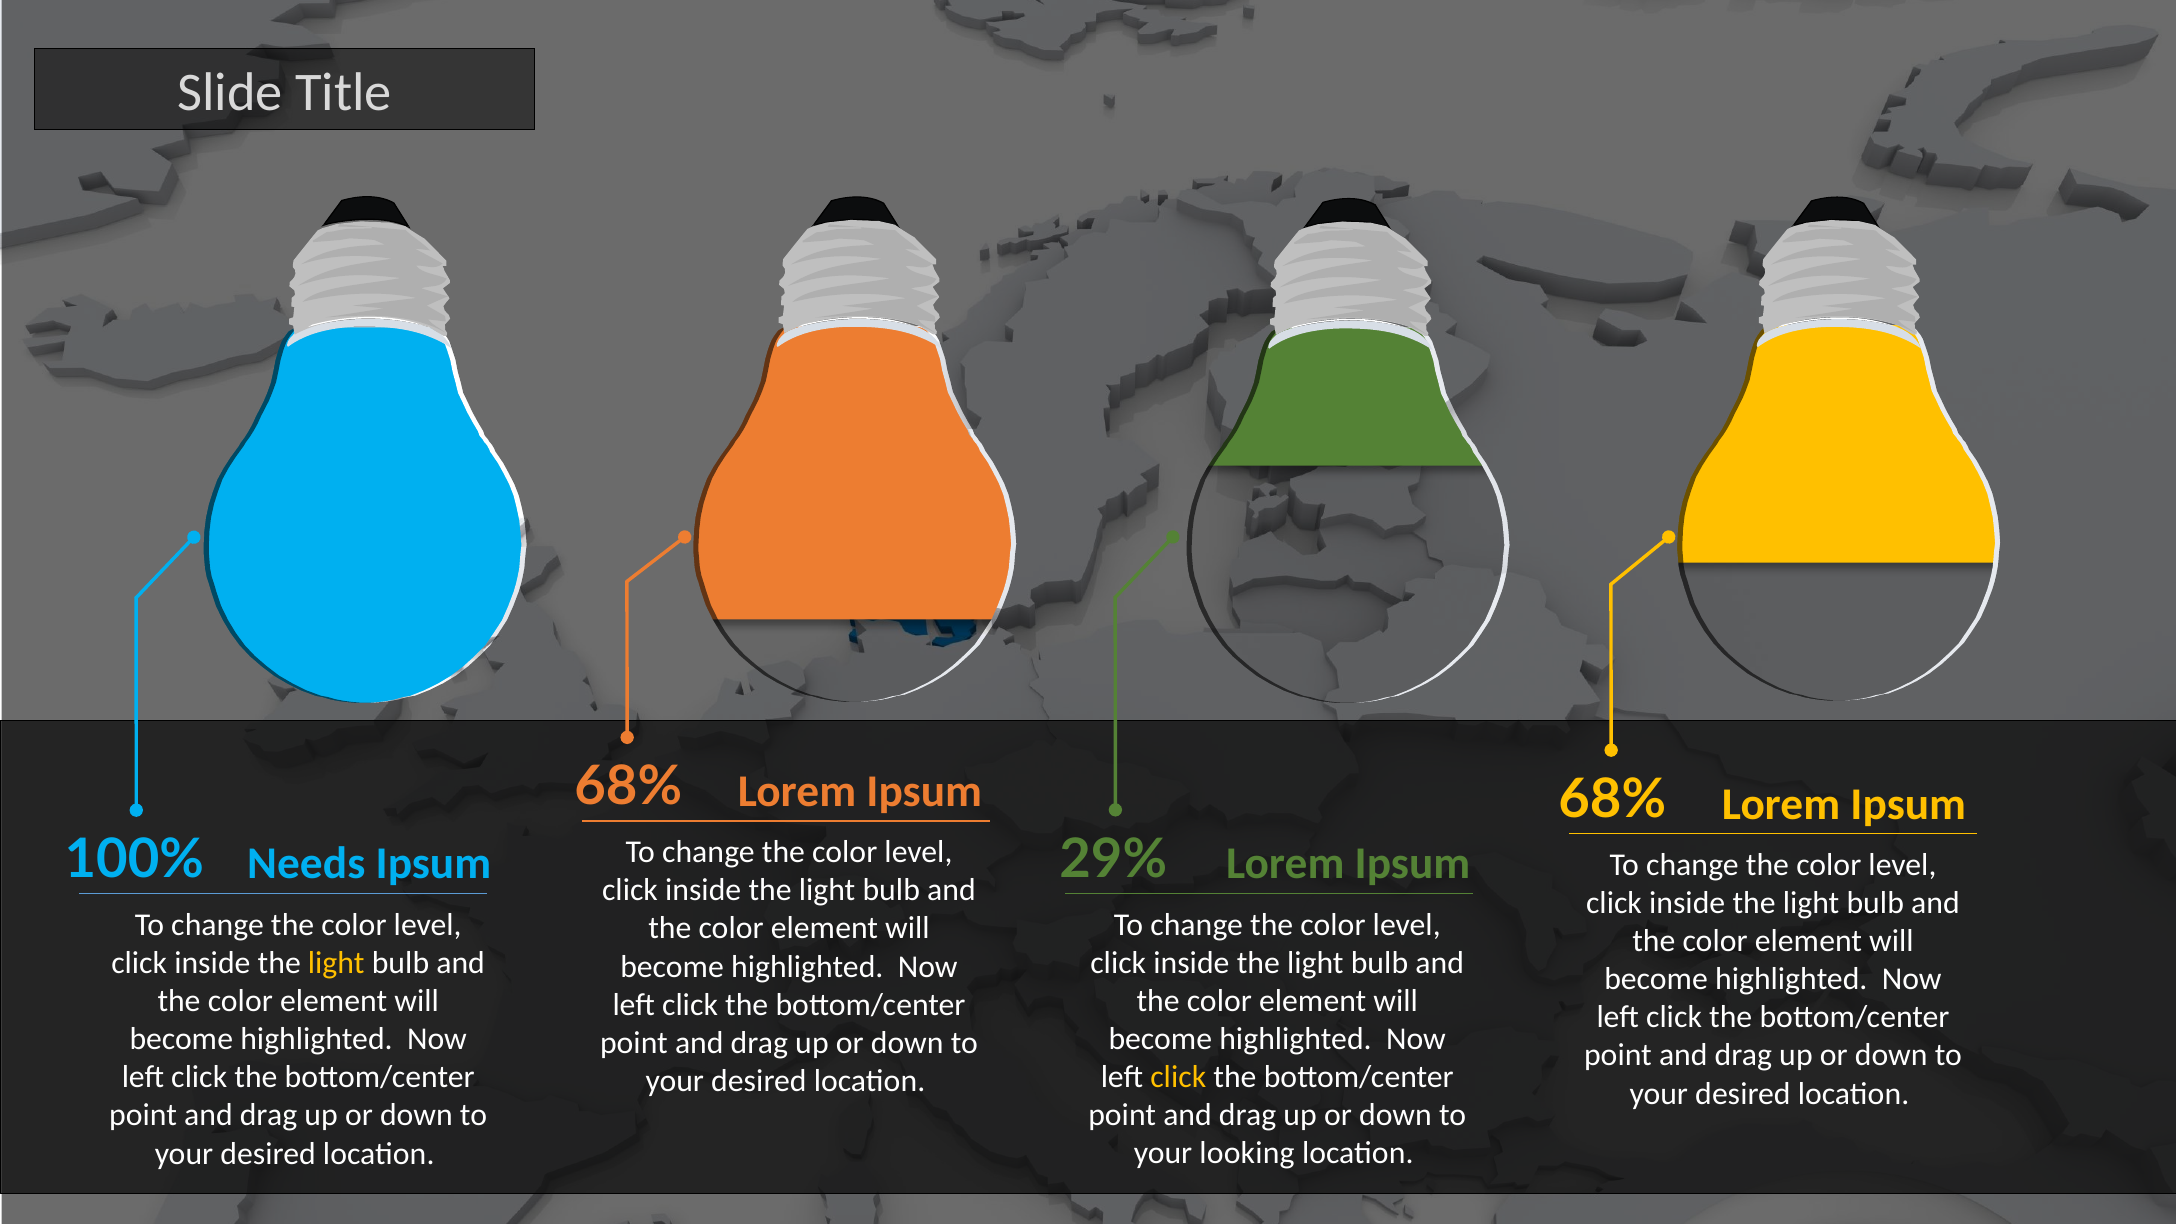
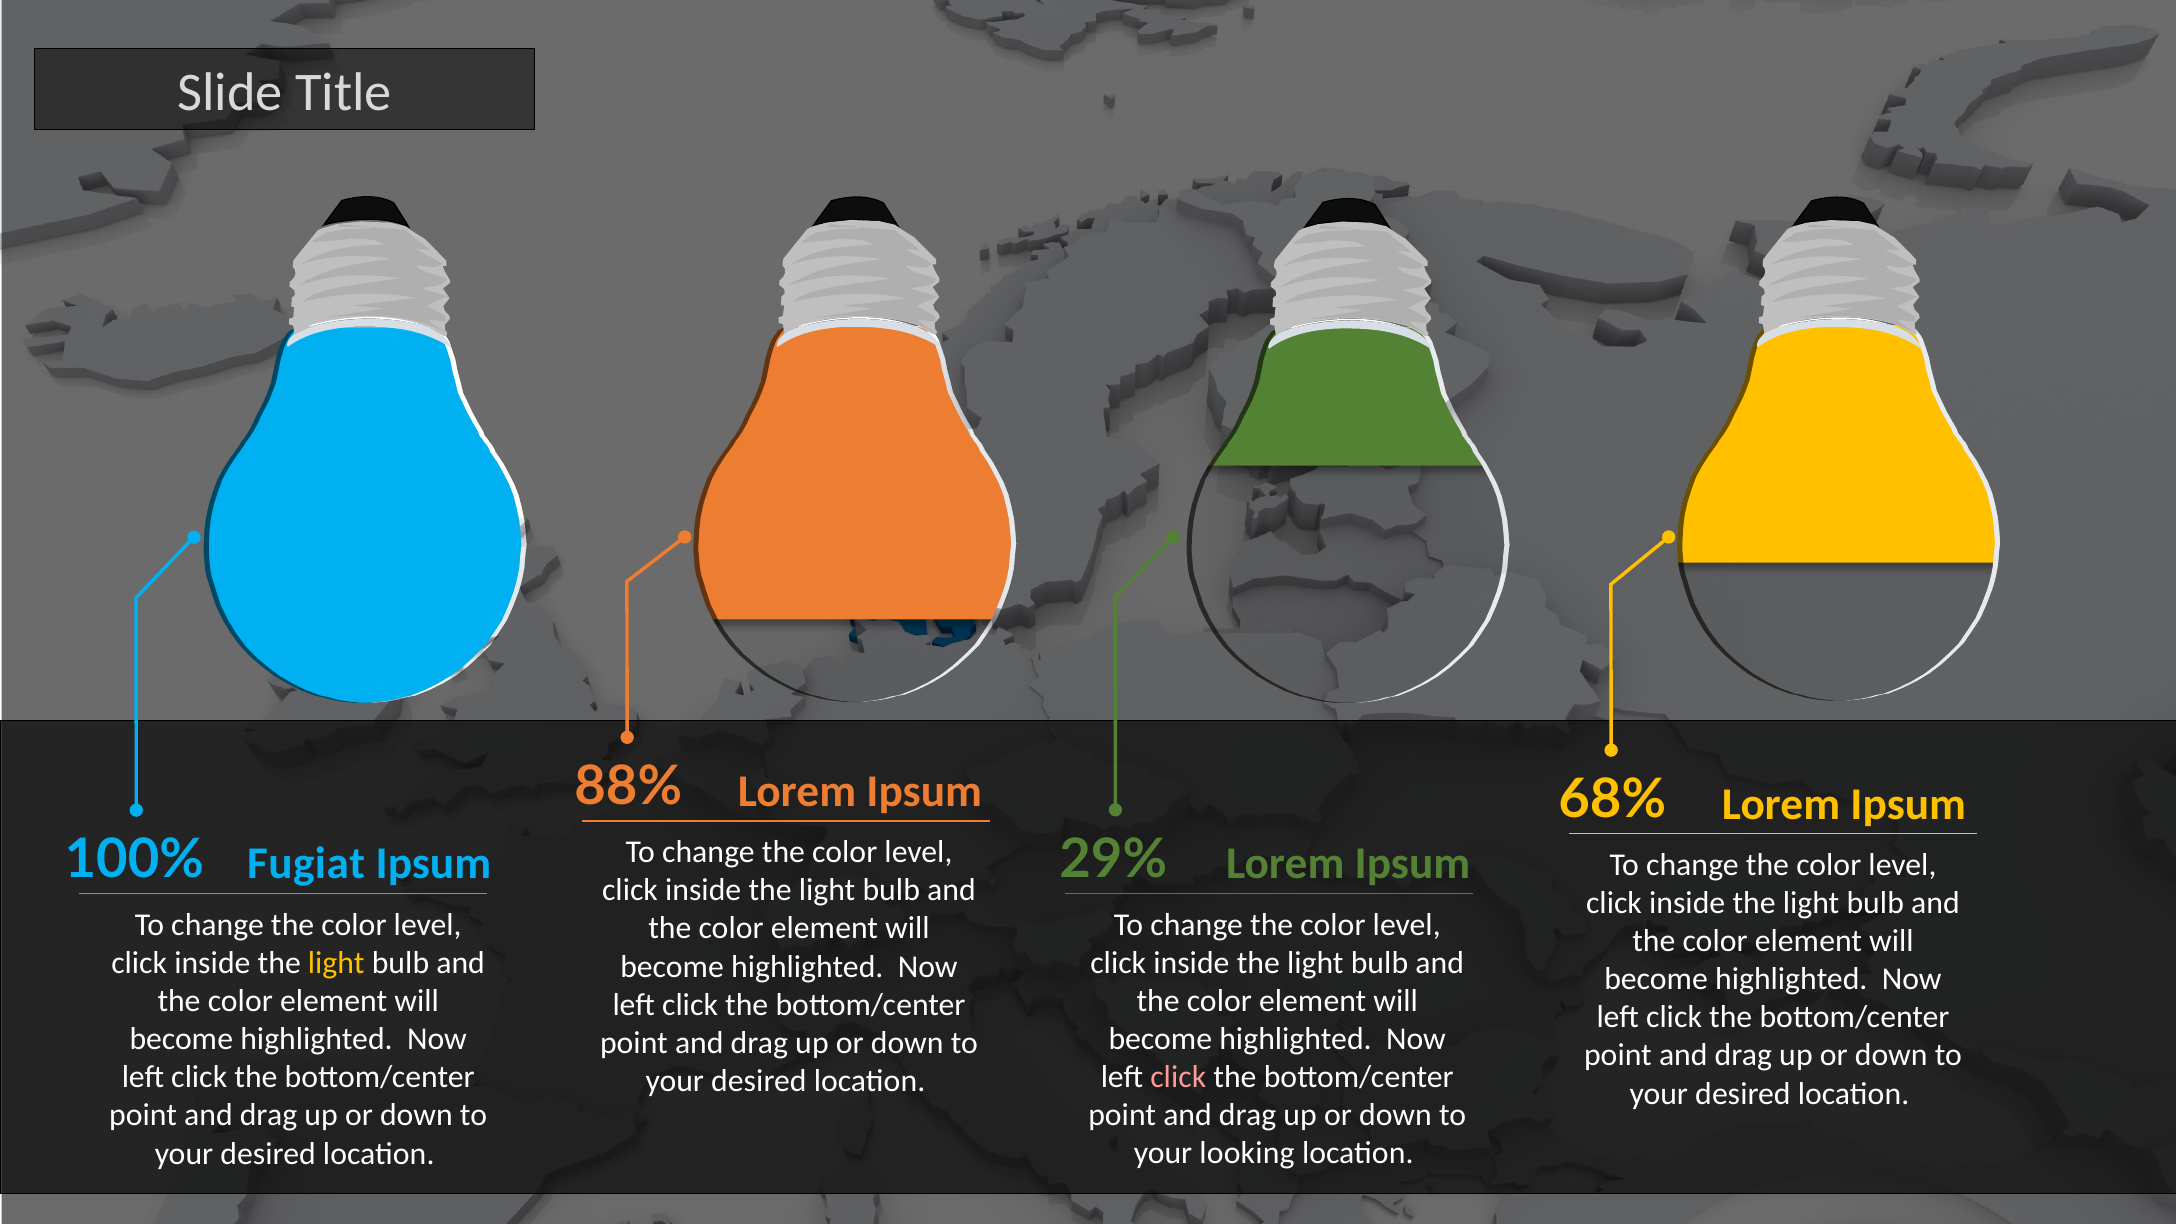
68%: 68% -> 88% (628, 787)
Needs: Needs -> Fugiat (306, 864)
click colour: yellow -> pink (1178, 1077)
